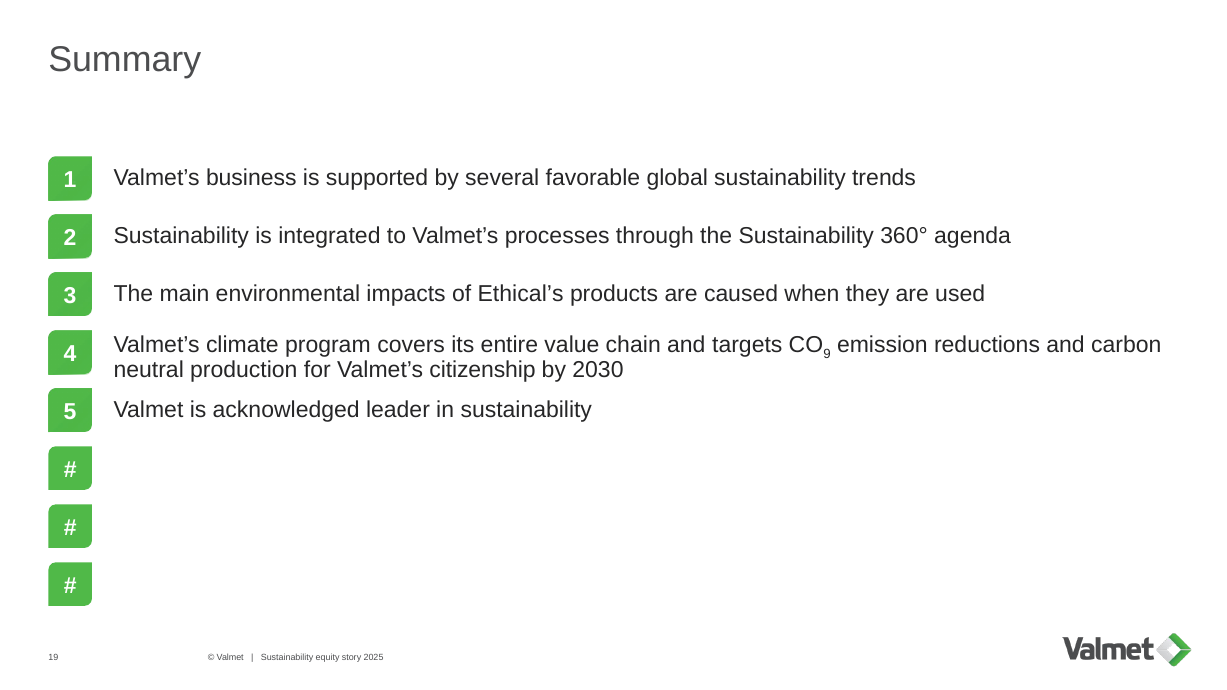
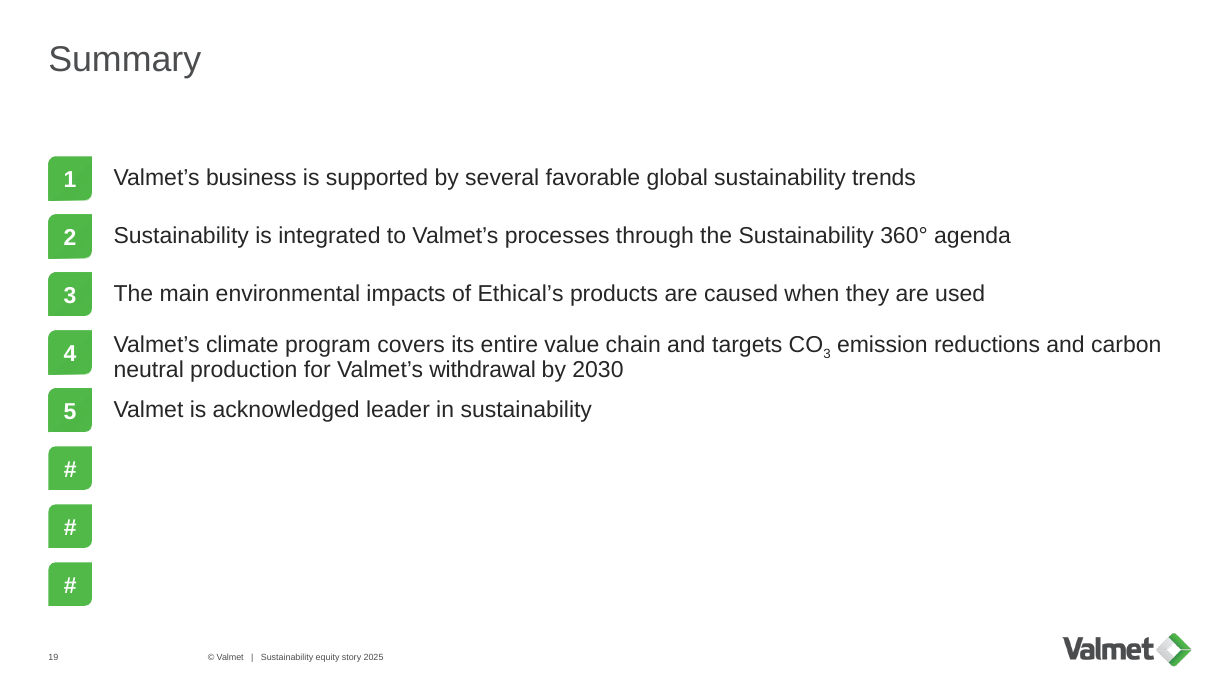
9: 9 -> 3 (827, 354)
citizenship: citizenship -> withdrawal (483, 370)
